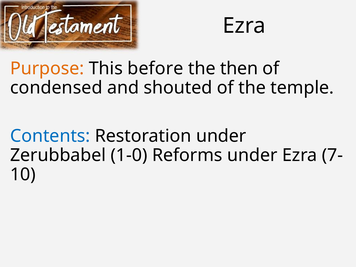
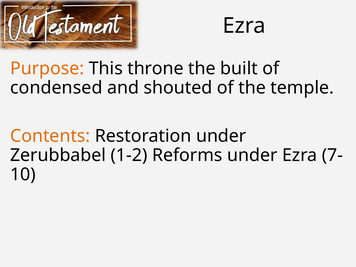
before: before -> throne (156, 69)
then: then -> built (239, 69)
Contents colour: blue -> orange (50, 136)
1-0: 1-0 -> 1-2 (129, 155)
